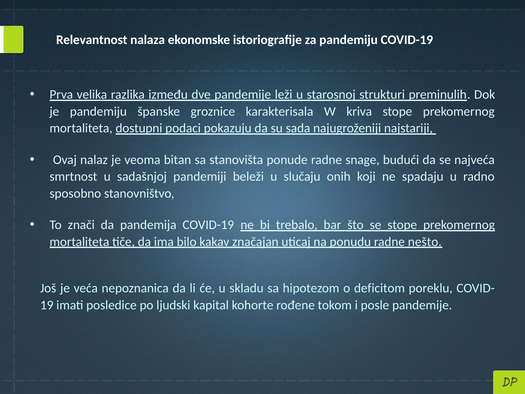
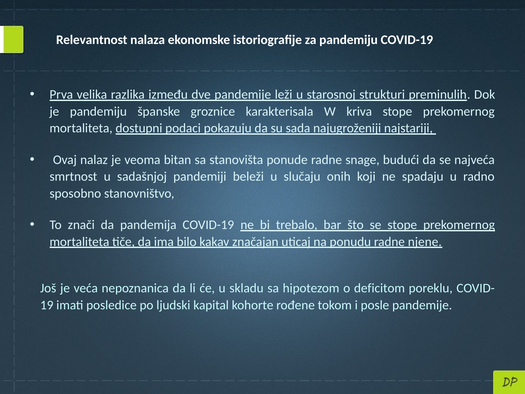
nešto: nešto -> njene (425, 242)
